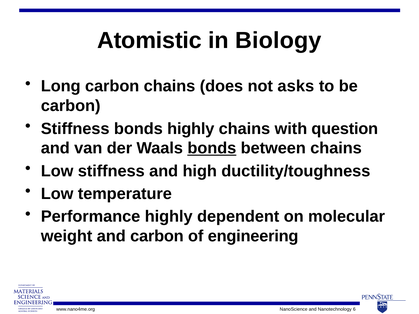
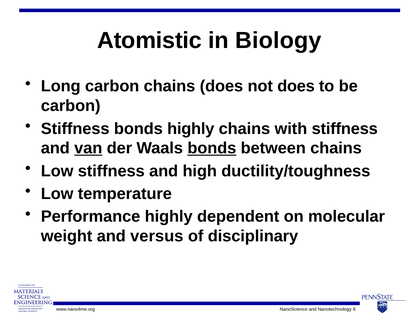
not asks: asks -> does (296, 86)
with question: question -> stiffness (345, 129)
van underline: none -> present (88, 148)
and carbon: carbon -> versus (157, 236)
engineering: engineering -> disciplinary (253, 236)
